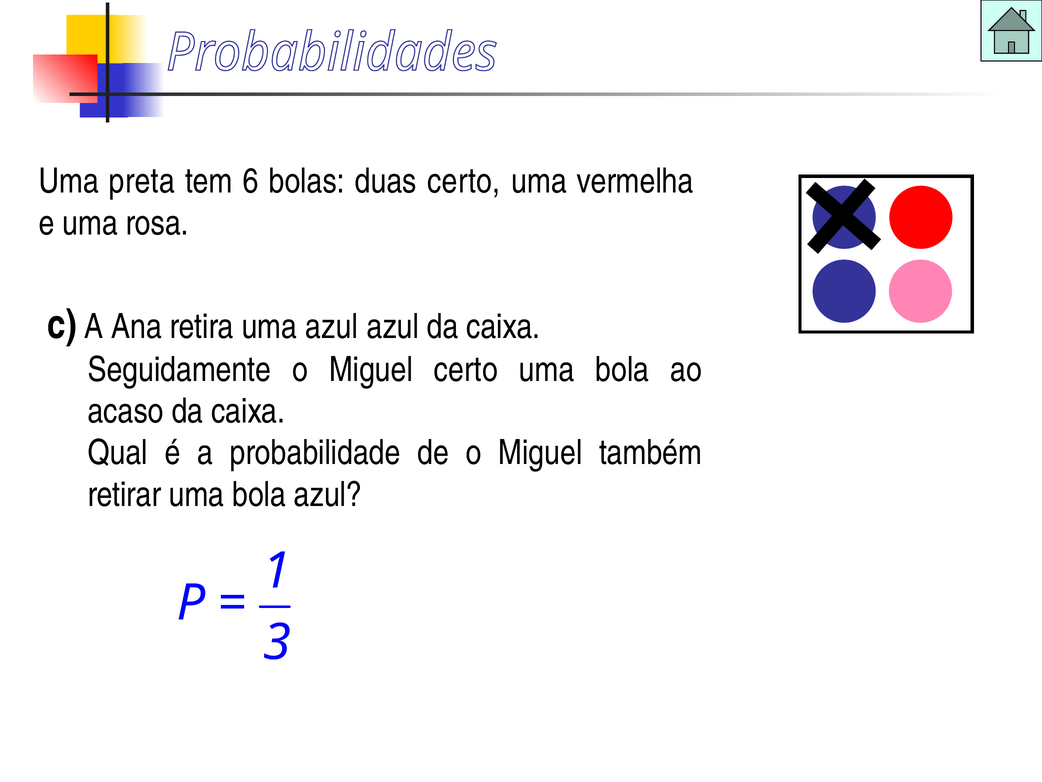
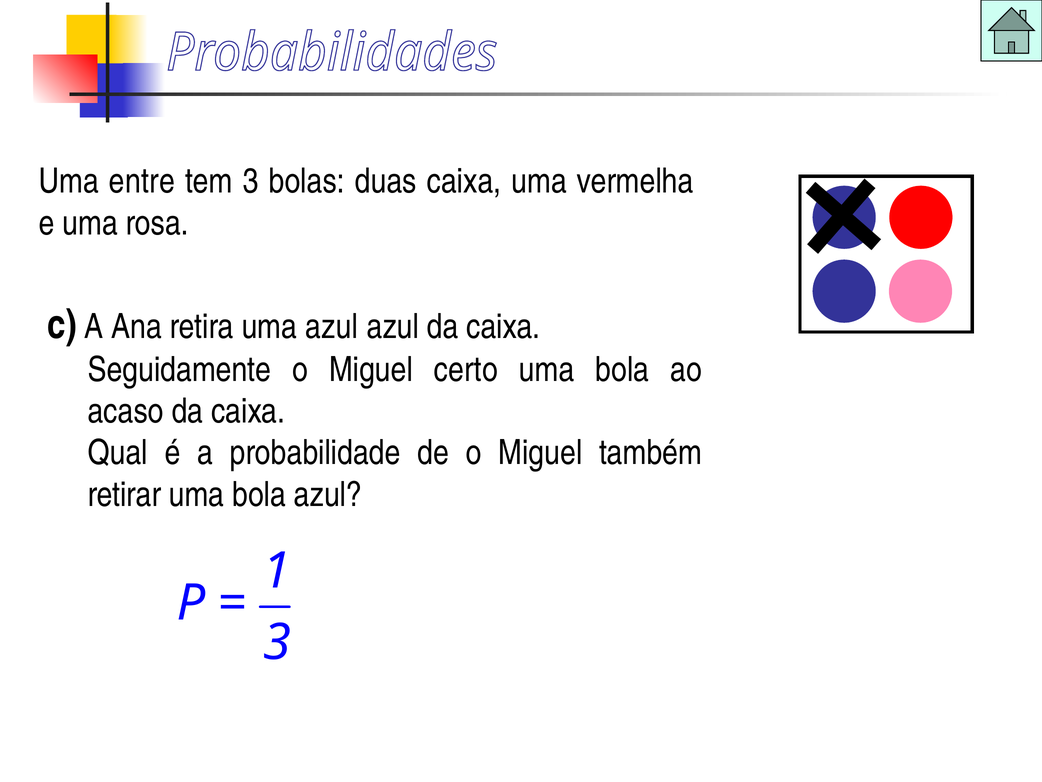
preta: preta -> entre (142, 181)
tem 6: 6 -> 3 (251, 181)
duas certo: certo -> caixa (464, 181)
